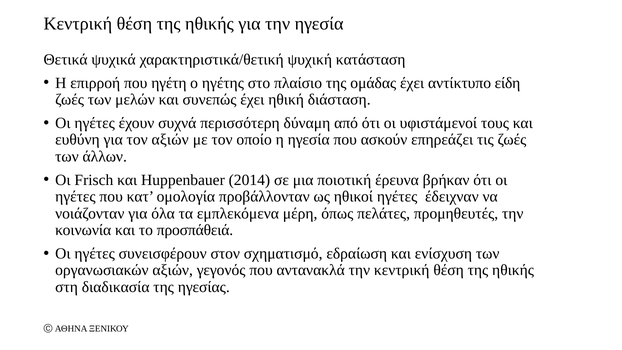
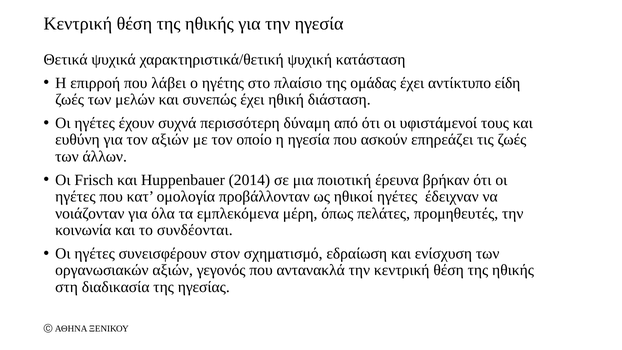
ηγέτη: ηγέτη -> λάβει (169, 83)
προσπάθειά: προσπάθειά -> συνδέονται (195, 230)
